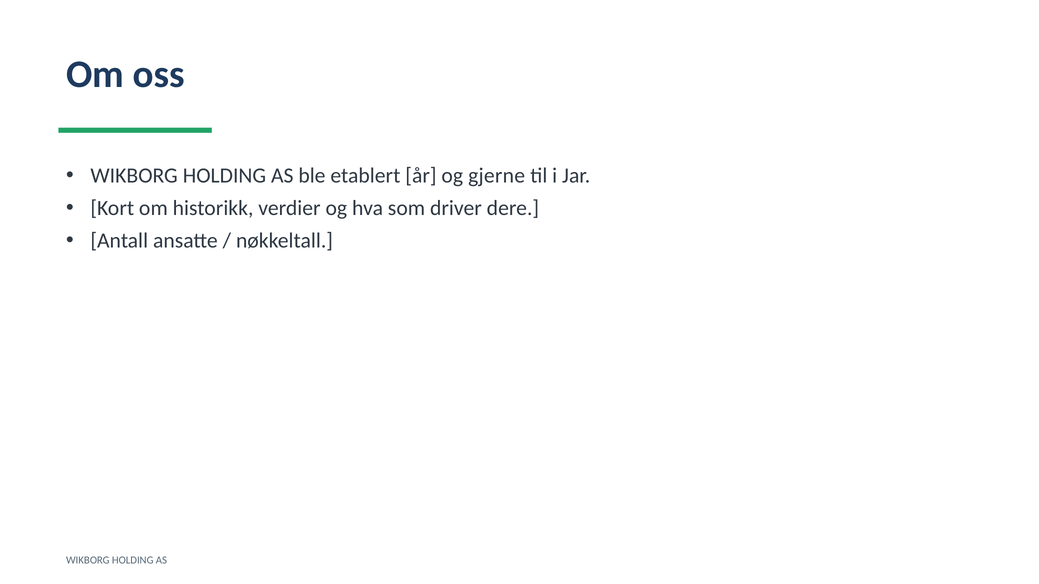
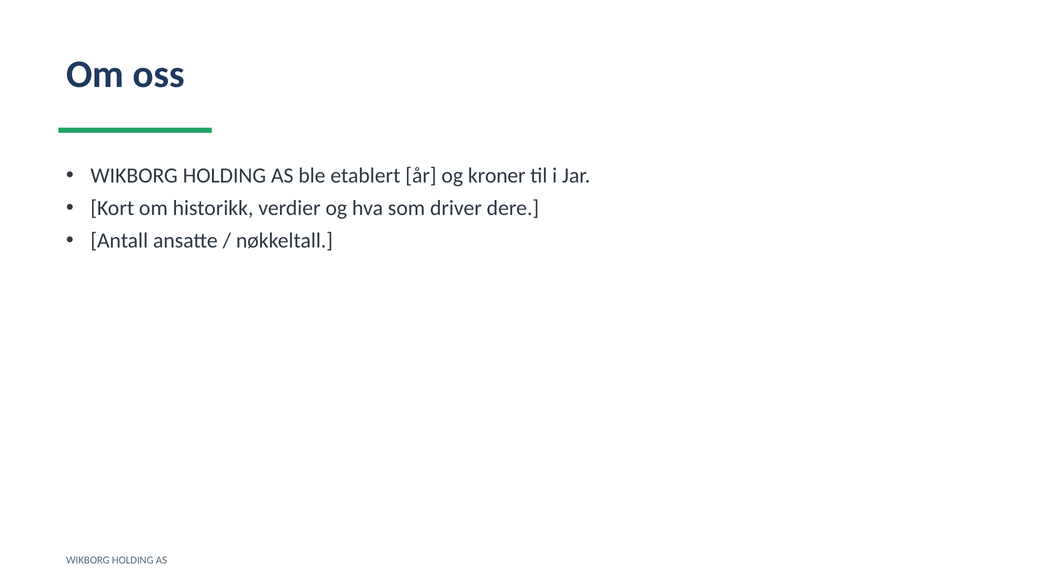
gjerne: gjerne -> kroner (497, 176)
